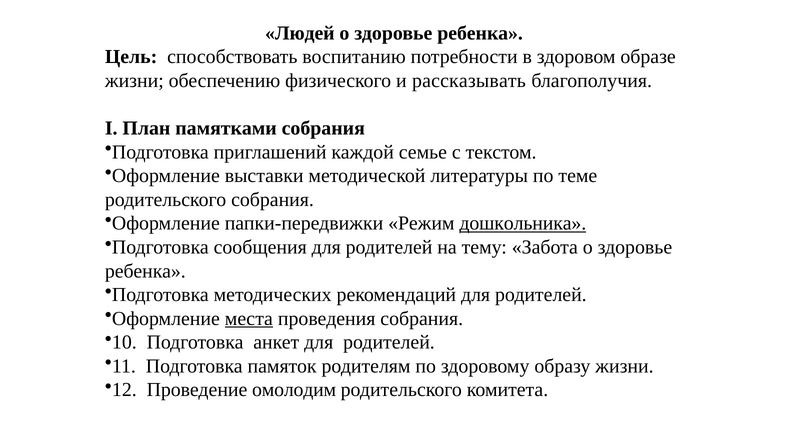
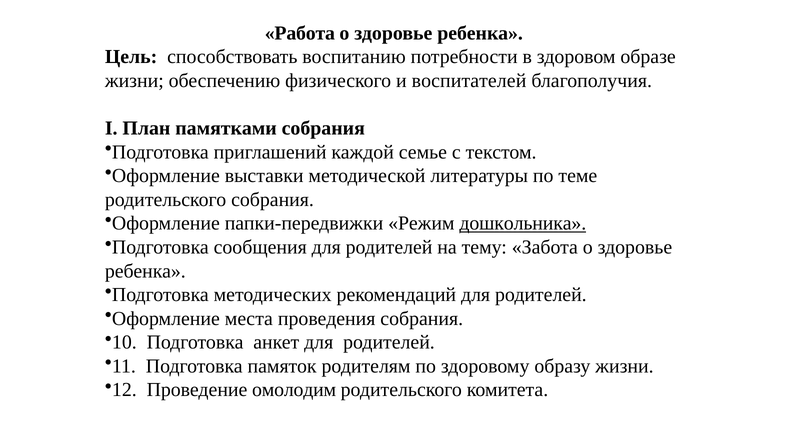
Людей: Людей -> Работа (300, 33)
рассказывать: рассказывать -> воспитателей (469, 81)
места underline: present -> none (249, 319)
